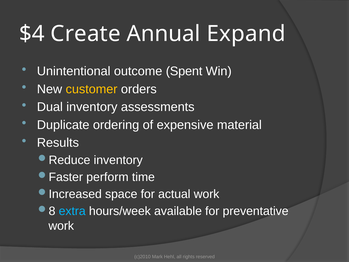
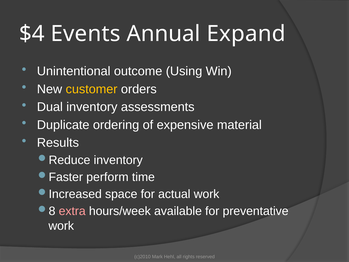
Create: Create -> Events (86, 34)
Spent: Spent -> Using (184, 71)
extra colour: light blue -> pink (72, 211)
